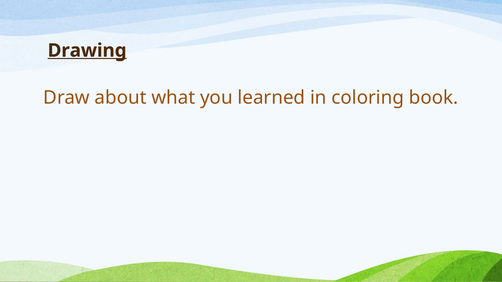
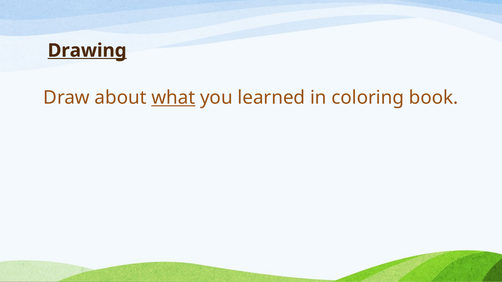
what underline: none -> present (173, 98)
